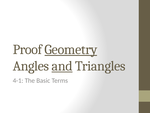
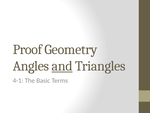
Geometry underline: present -> none (71, 49)
